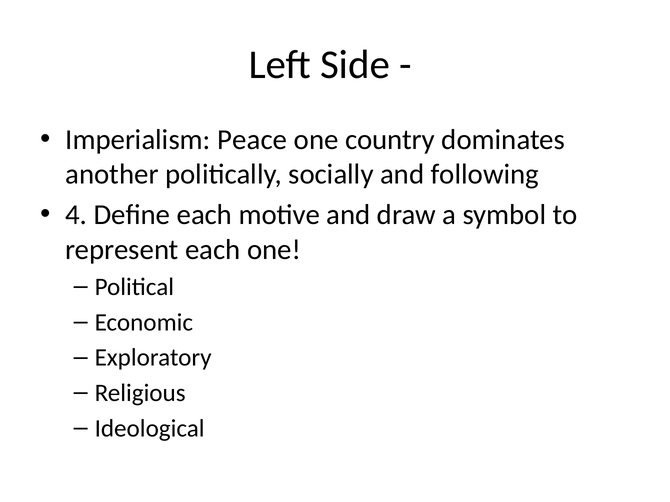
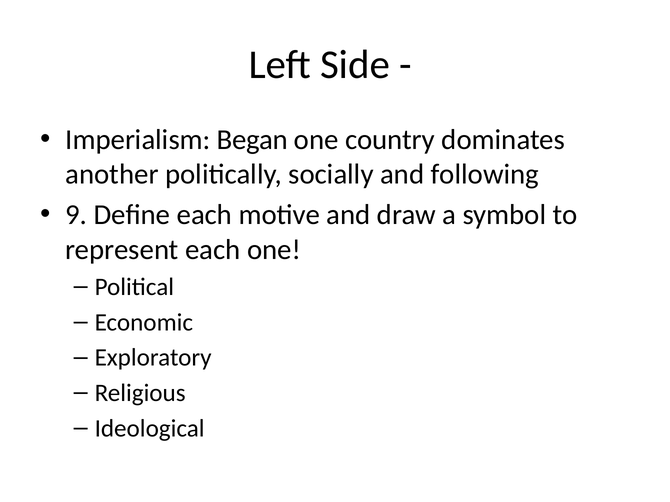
Peace: Peace -> Began (252, 140)
4: 4 -> 9 (76, 215)
